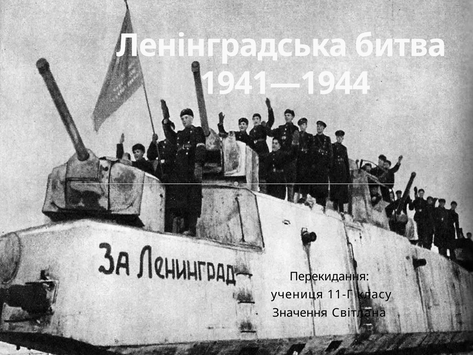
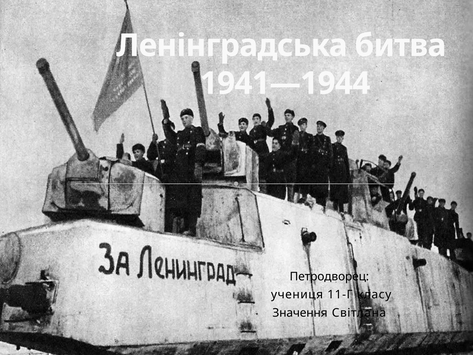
Перекидання: Перекидання -> Петродворец (329, 276)
